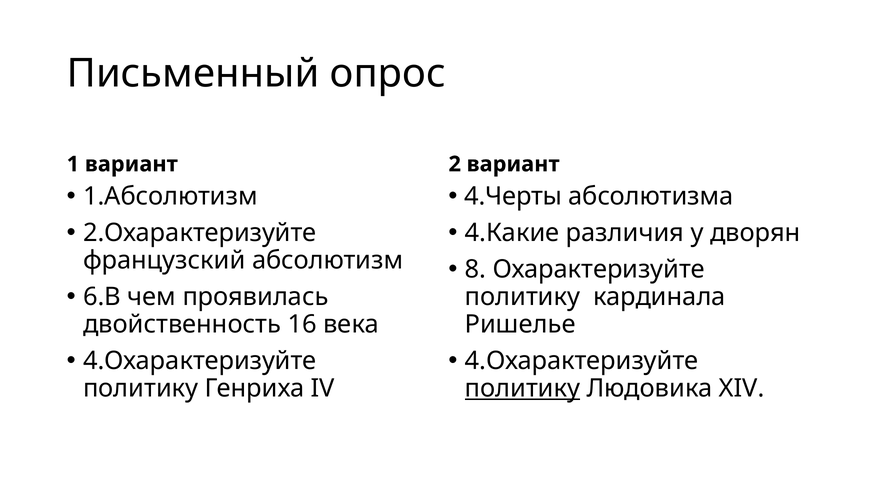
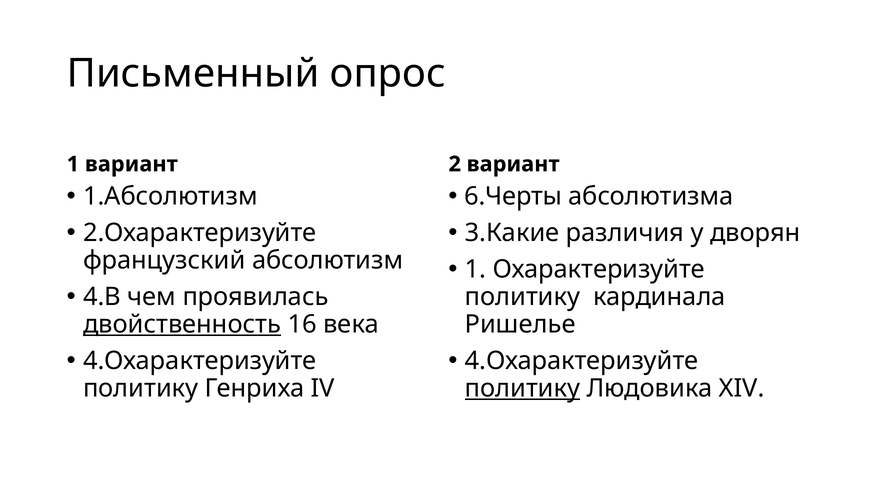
4.Черты: 4.Черты -> 6.Черты (513, 196)
4.Какие: 4.Какие -> 3.Какие (512, 233)
8: 8 -> 1 (476, 269)
6.В: 6.В -> 4.В (102, 297)
двойственность underline: none -> present (182, 324)
